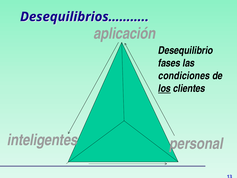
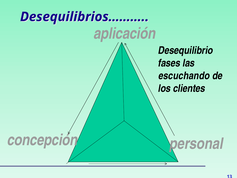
condiciones: condiciones -> escuchando (184, 76)
los underline: present -> none (164, 88)
inteligentes: inteligentes -> concepción (43, 140)
